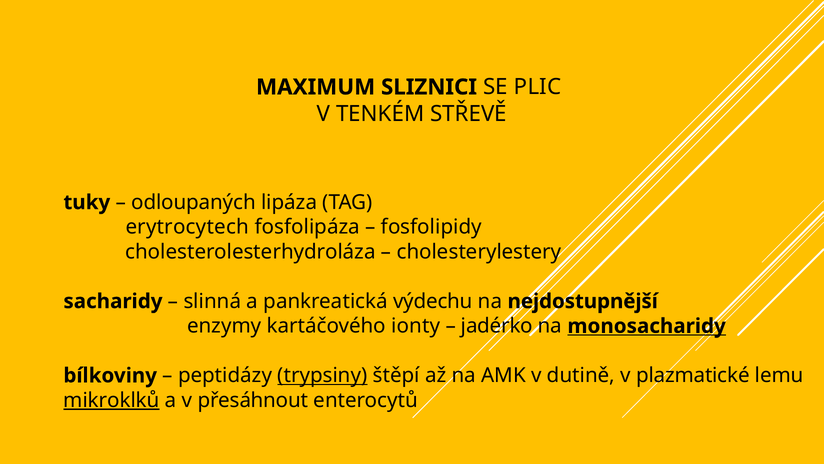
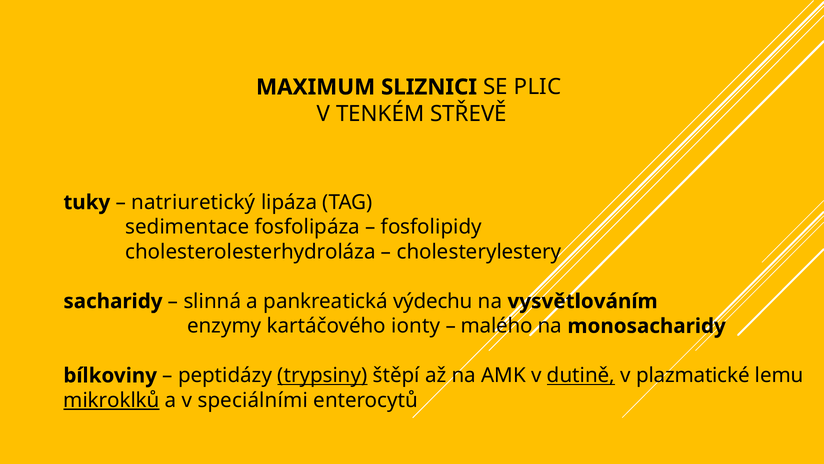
odloupaných: odloupaných -> natriuretický (193, 202)
erytrocytech: erytrocytech -> sedimentace (187, 227)
nejdostupnější: nejdostupnější -> vysvětlováním (583, 301)
jadérko: jadérko -> malého (497, 326)
monosacharidy underline: present -> none (647, 326)
dutině underline: none -> present (581, 375)
přesáhnout: přesáhnout -> speciálními (253, 400)
